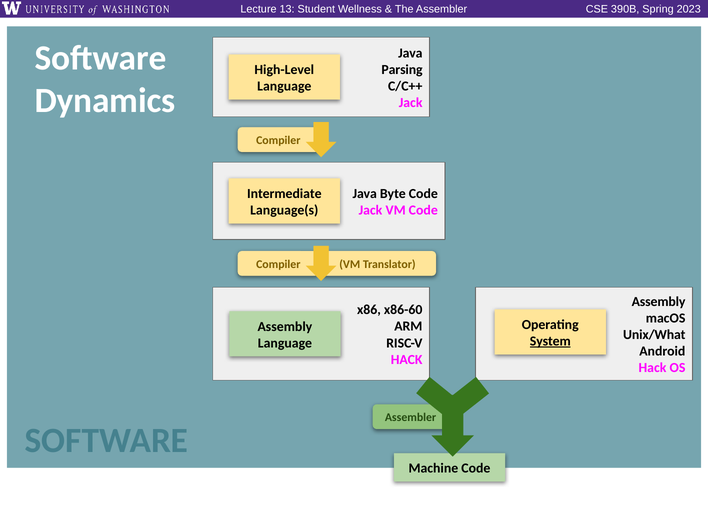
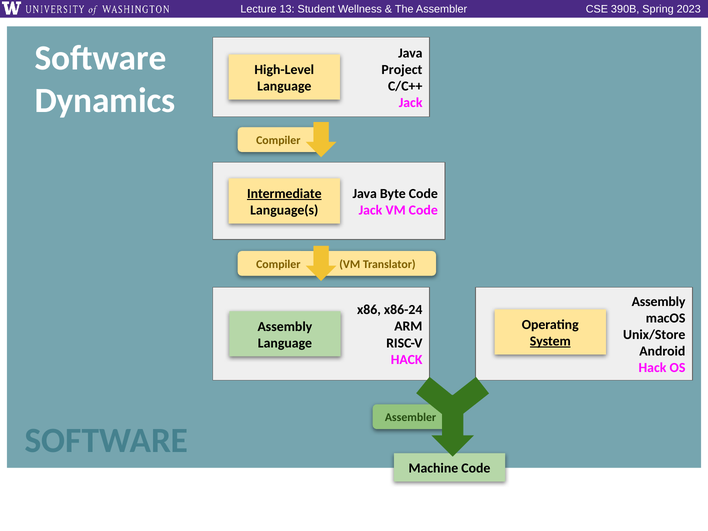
Parsing: Parsing -> Project (402, 70)
Intermediate underline: none -> present (284, 194)
x86-60: x86-60 -> x86-24 (403, 310)
Unix/What: Unix/What -> Unix/Store (654, 335)
